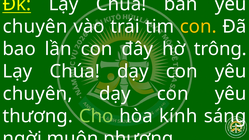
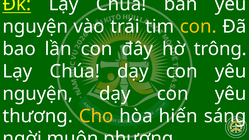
chuyên: chuyên -> nguyện (35, 27)
chuyên: chuyên -> nguyện (38, 94)
Cho colour: light green -> yellow (96, 116)
kính: kính -> hiến (178, 116)
